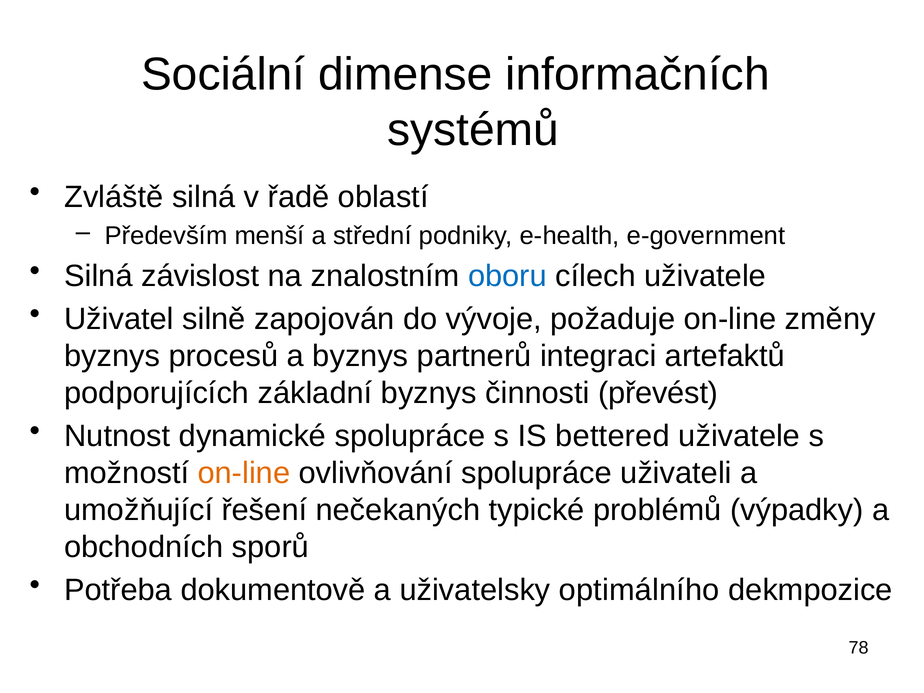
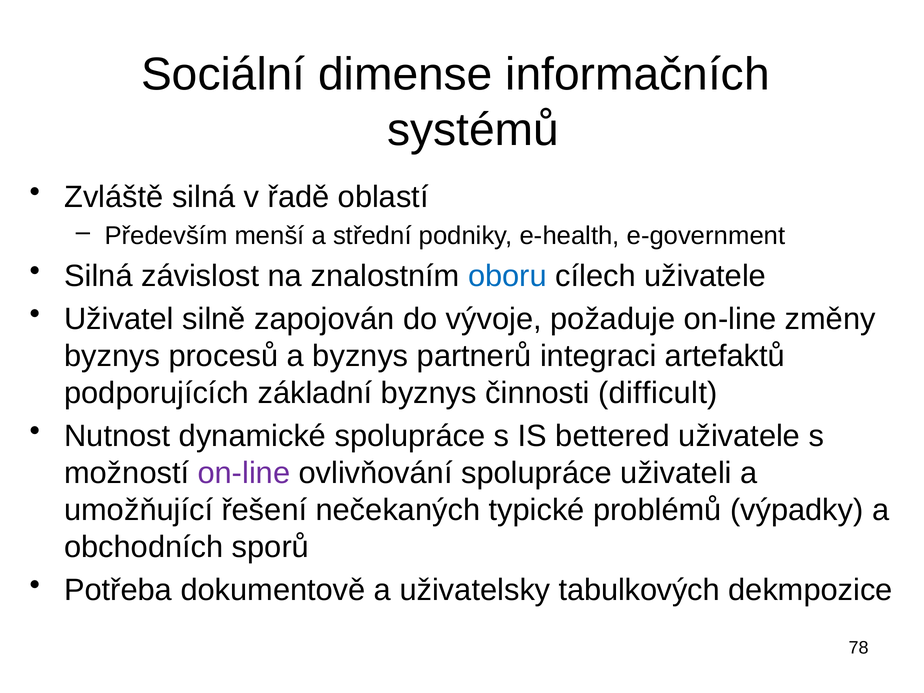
převést: převést -> difficult (658, 393)
on-line colour: orange -> purple (244, 473)
optimálního: optimálního -> tabulkových (639, 590)
